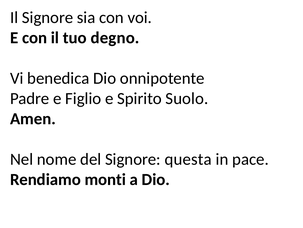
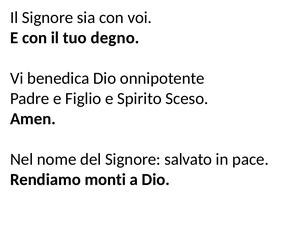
Suolo: Suolo -> Sceso (187, 98)
questa: questa -> salvato (188, 159)
